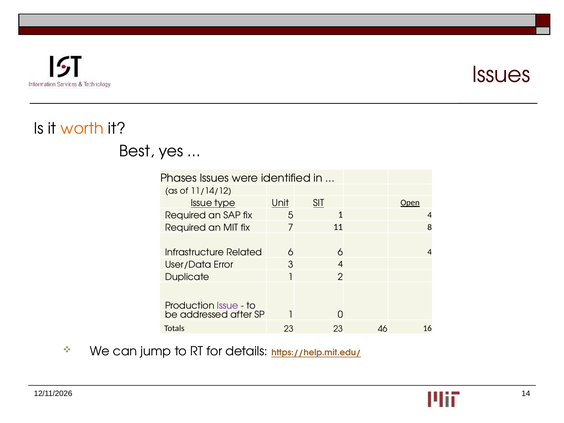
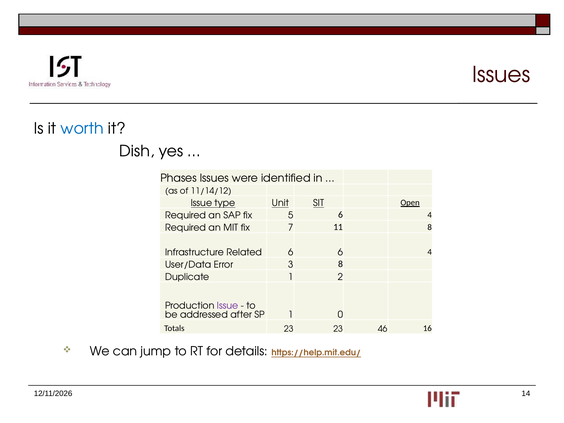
worth colour: orange -> blue (82, 129)
Best: Best -> Dish (137, 151)
1: 1 -> 6 (341, 215)
4: 4 -> 8 (341, 264)
